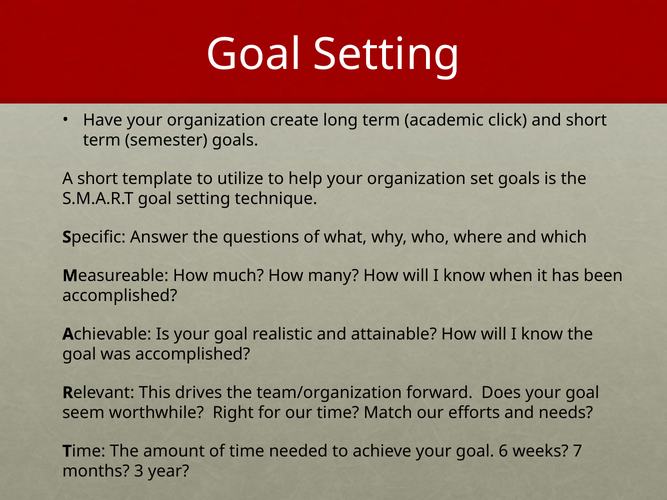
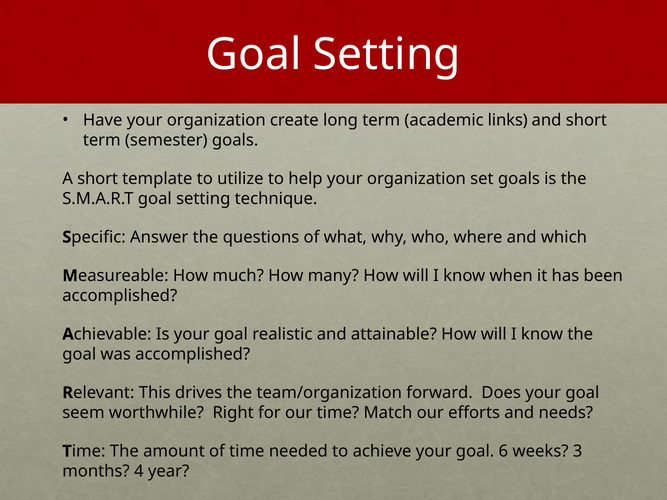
click: click -> links (508, 120)
7: 7 -> 3 (578, 451)
3: 3 -> 4 (139, 471)
